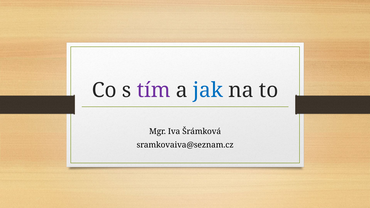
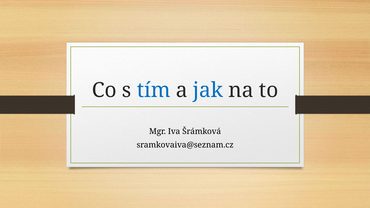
tím colour: purple -> blue (154, 90)
